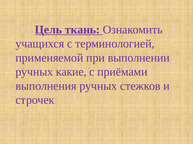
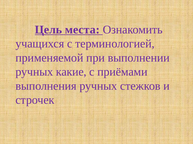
ткань: ткань -> места (82, 30)
